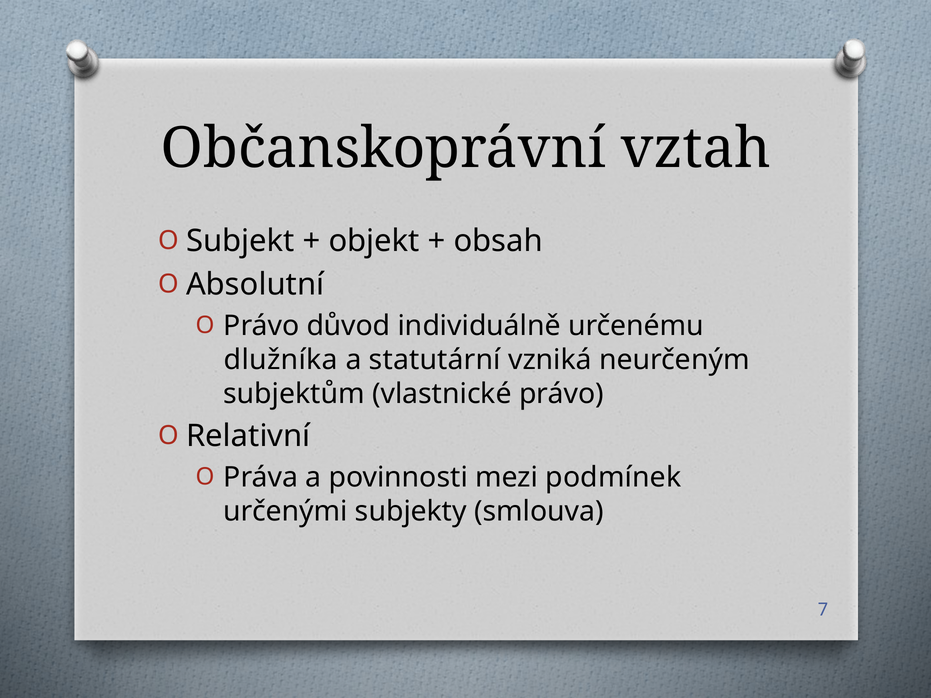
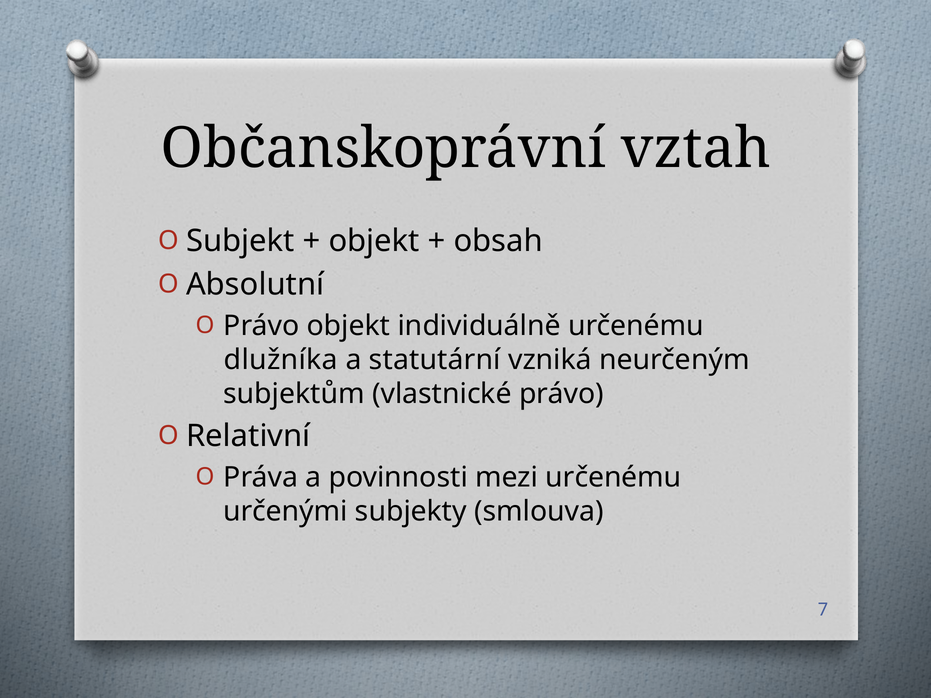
Právo důvod: důvod -> objekt (348, 326)
mezi podmínek: podmínek -> určenému (613, 477)
